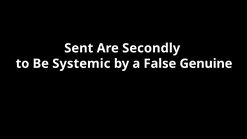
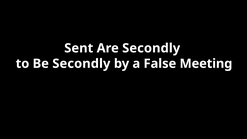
Be Systemic: Systemic -> Secondly (81, 64)
Genuine: Genuine -> Meeting (206, 64)
